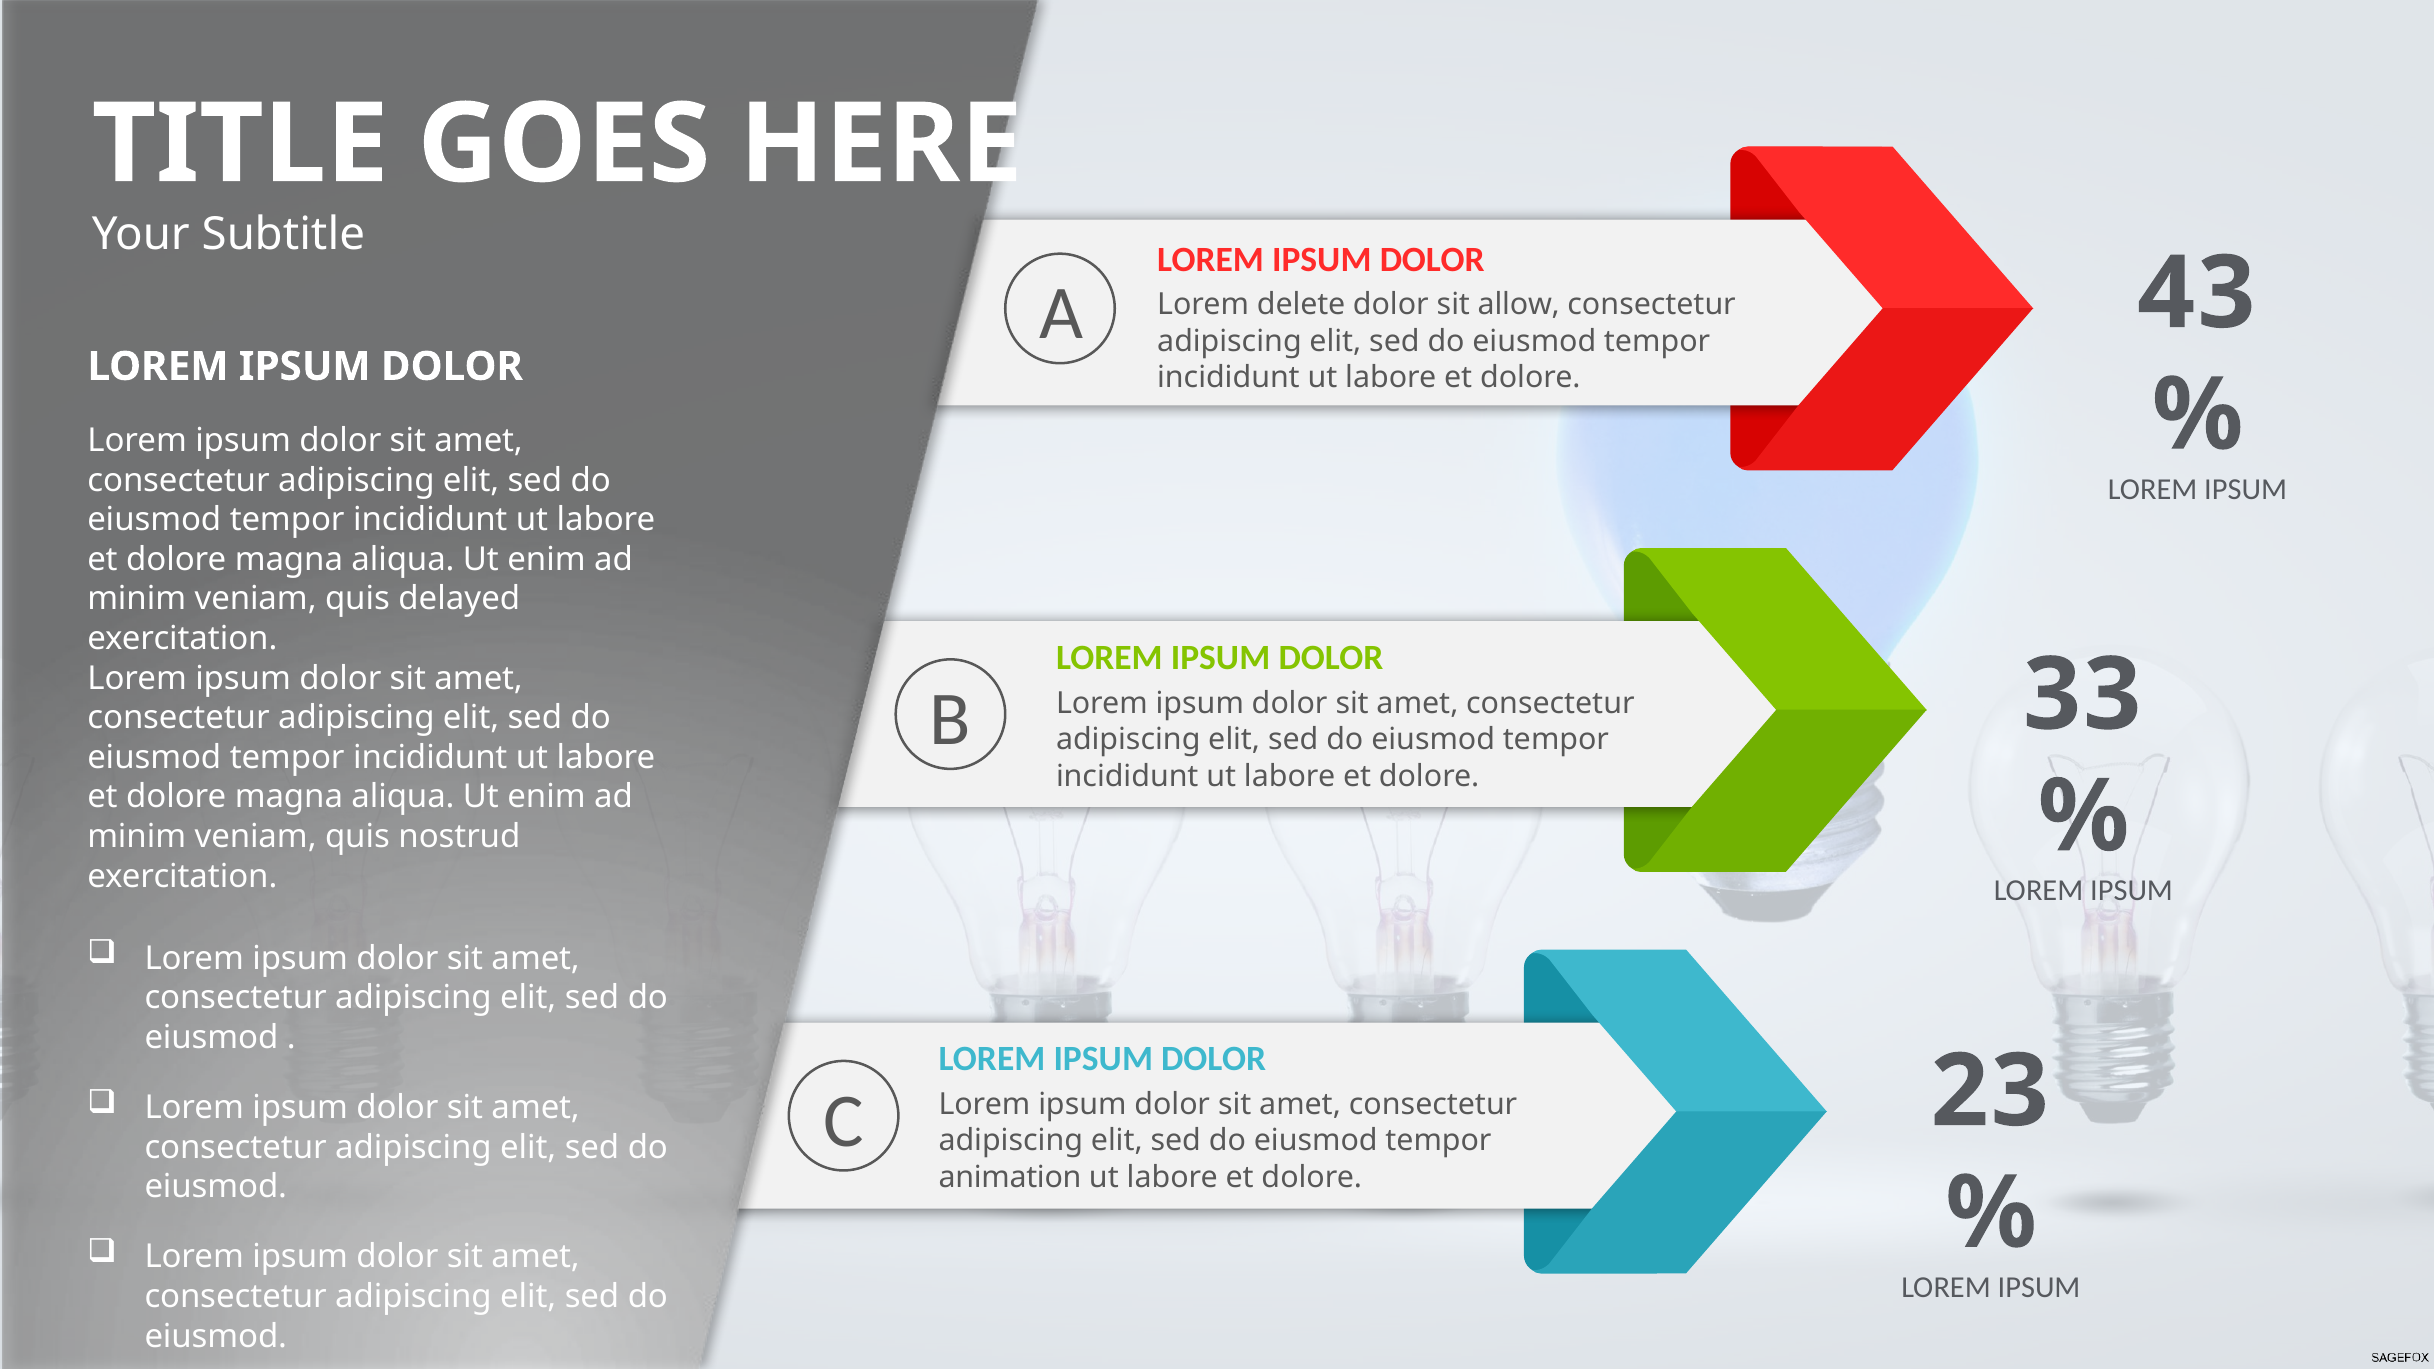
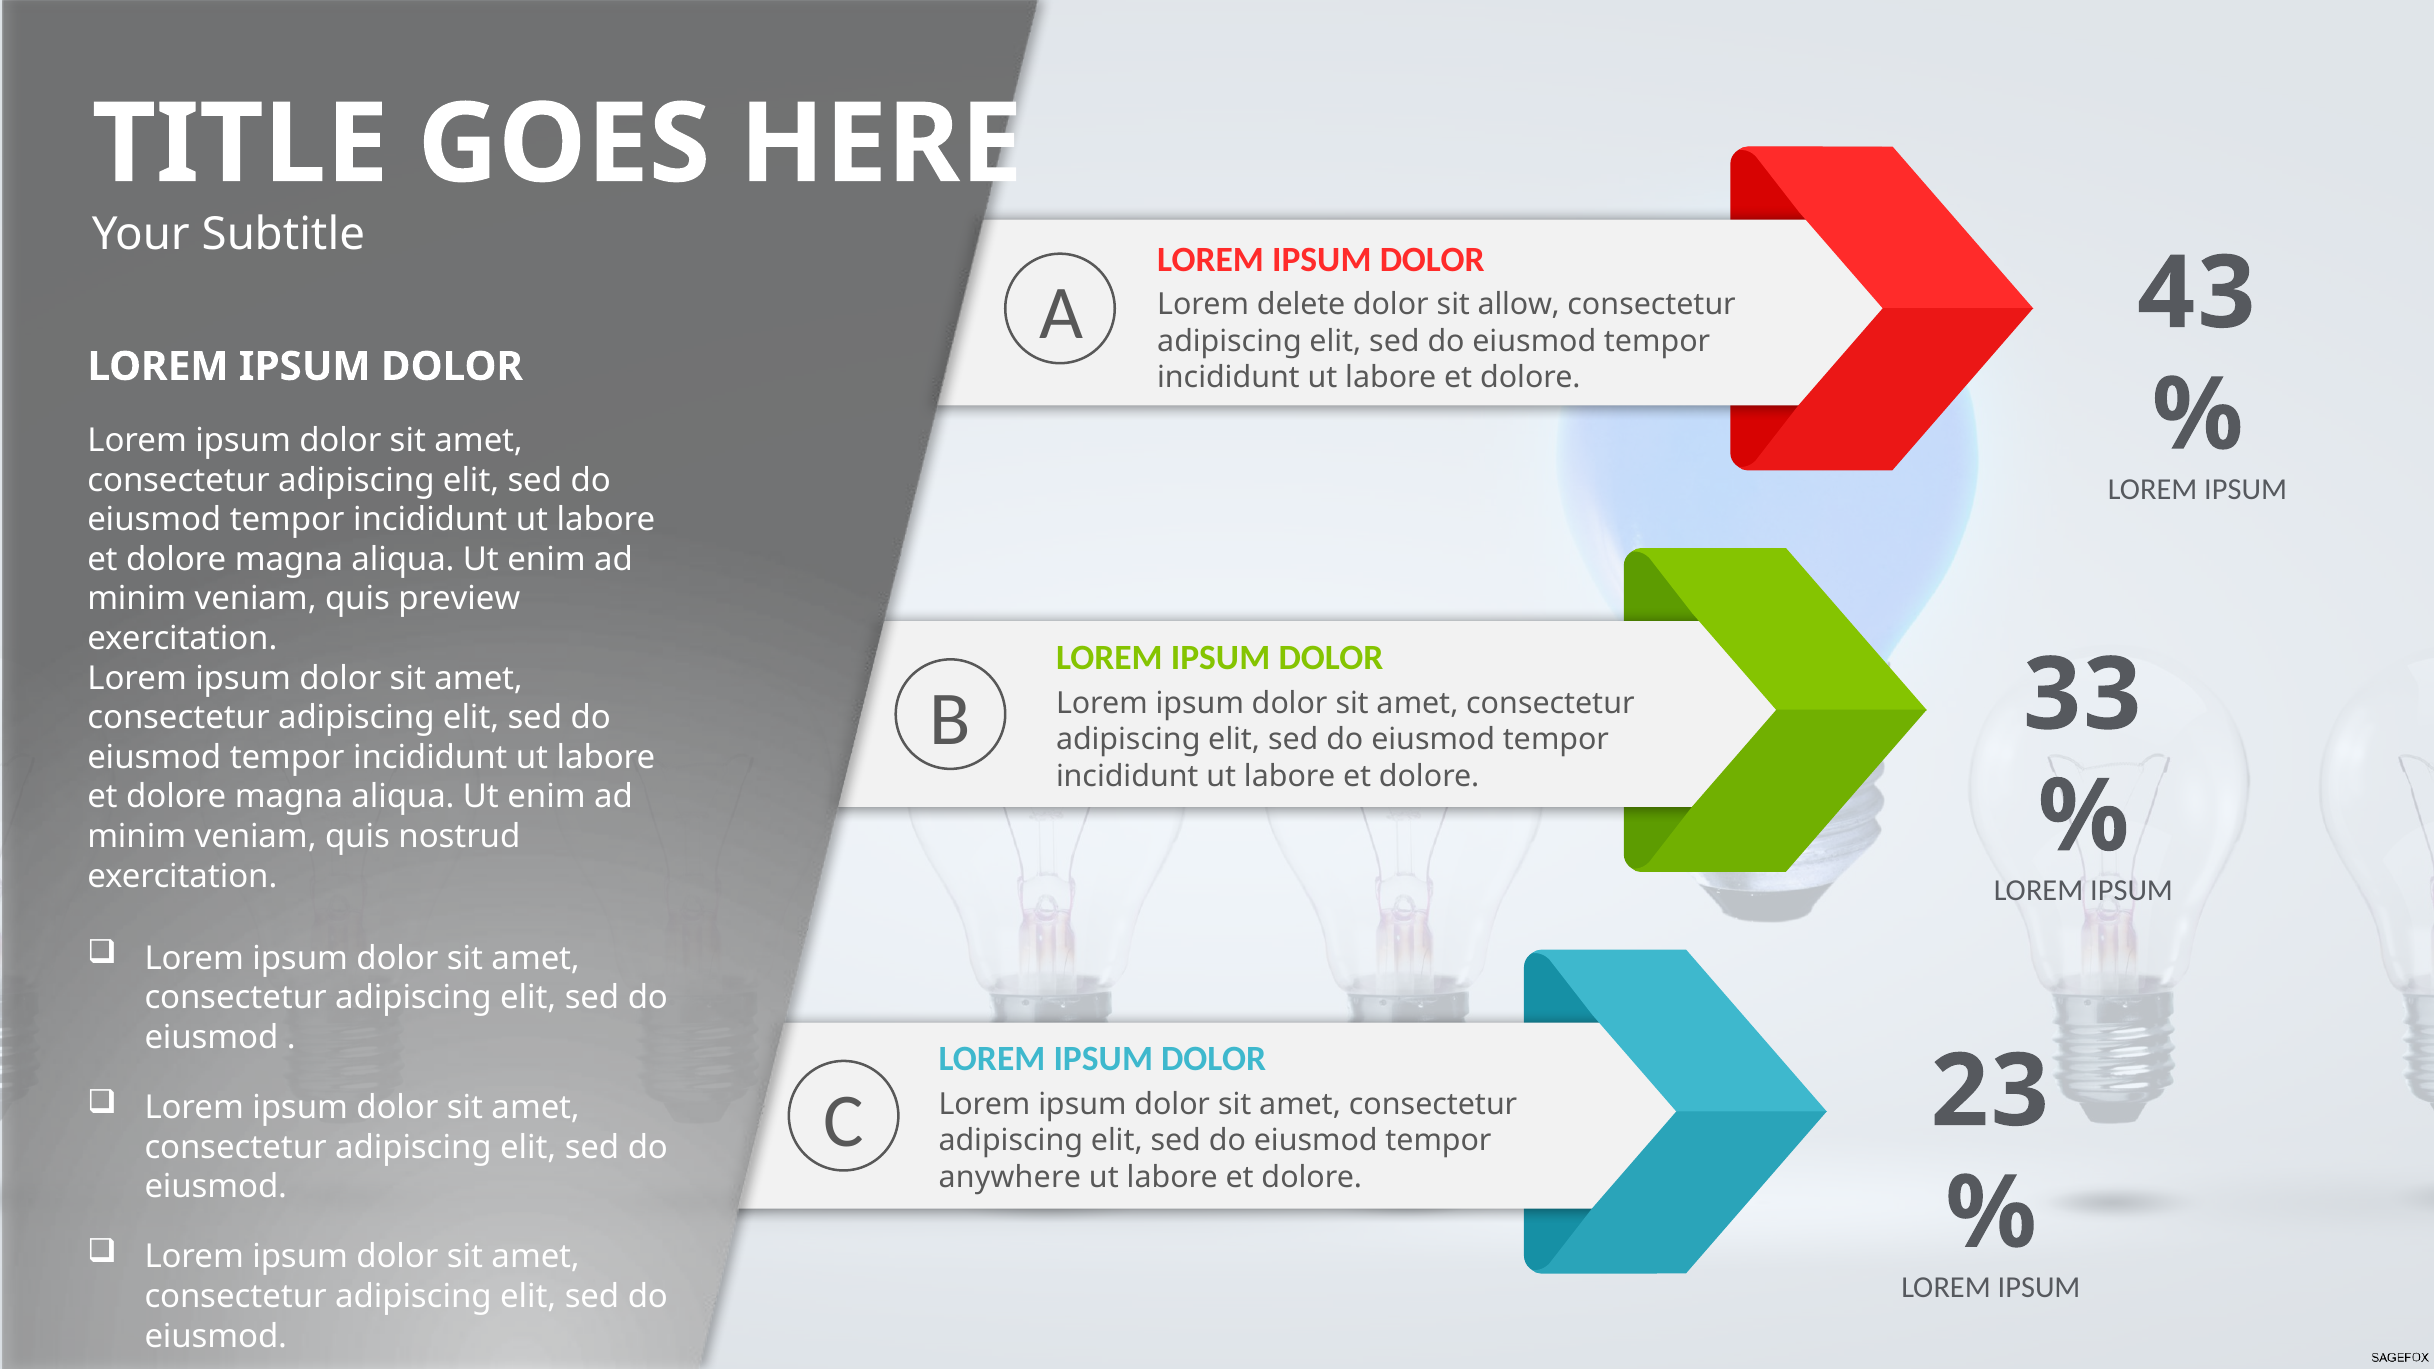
delayed: delayed -> preview (459, 599)
animation: animation -> anywhere (1010, 1177)
